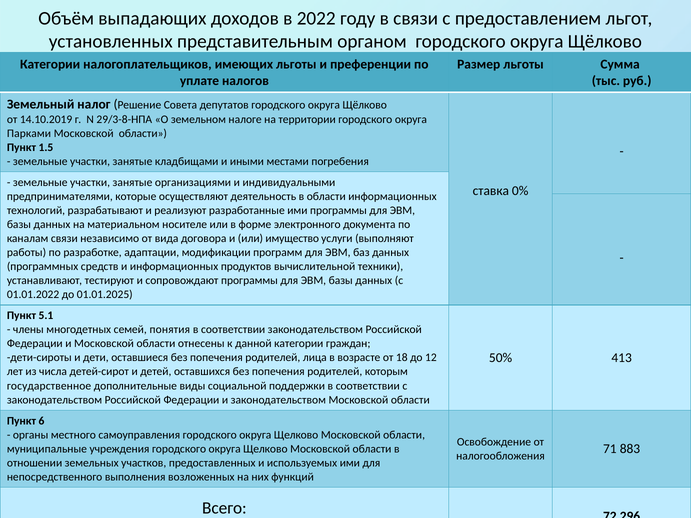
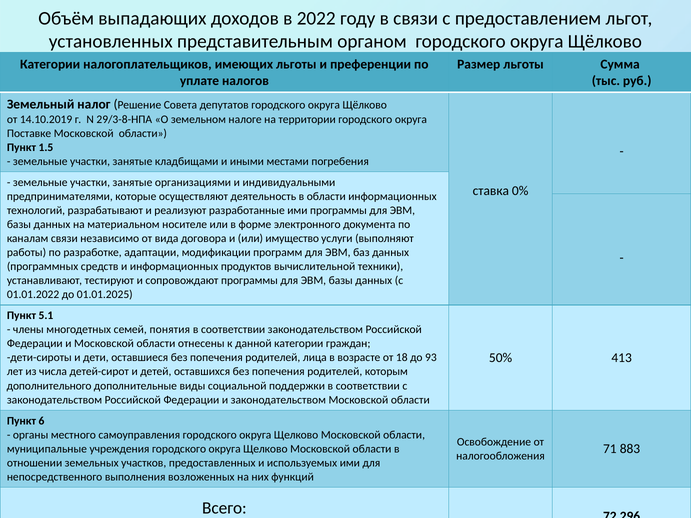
Парками: Парками -> Поставке (29, 133)
12: 12 -> 93 (431, 358)
государственное: государственное -> дополнительного (49, 386)
